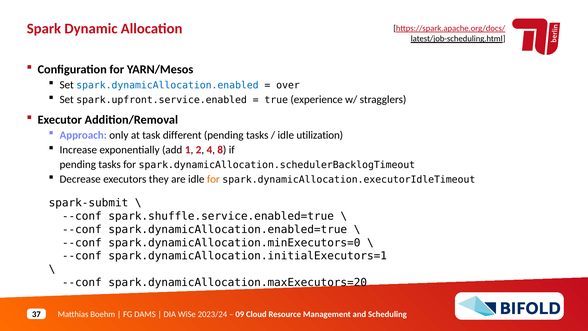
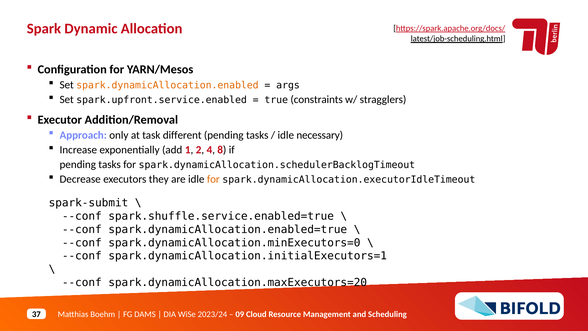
spark.dynamicAllocation.enabled colour: blue -> orange (167, 85)
over: over -> args (288, 85)
experience: experience -> constraints (317, 99)
utilization: utilization -> necessary (320, 135)
